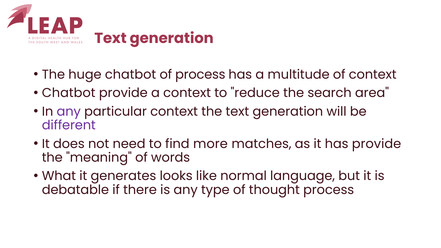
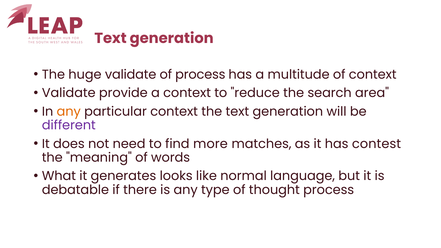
huge chatbot: chatbot -> validate (131, 75)
Chatbot: Chatbot -> Validate (69, 93)
any colour: purple -> orange (69, 111)
has provide: provide -> contest (377, 144)
